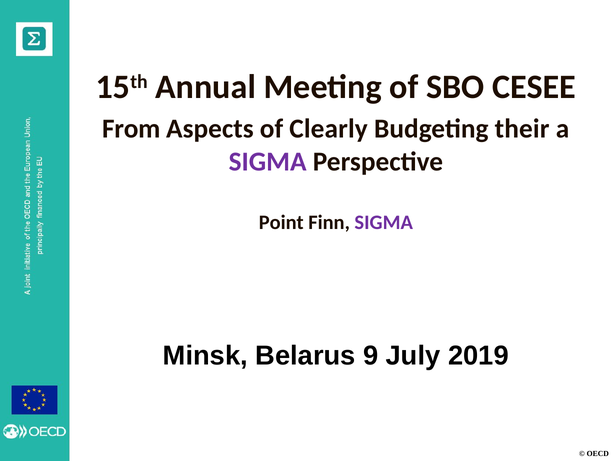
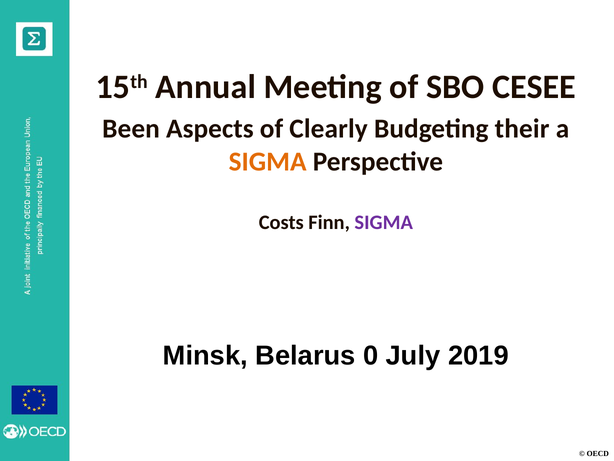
From: From -> Been (131, 129)
SIGMA colour: purple -> orange (268, 162)
Point: Point -> Costs (281, 222)
9: 9 -> 0 (371, 355)
